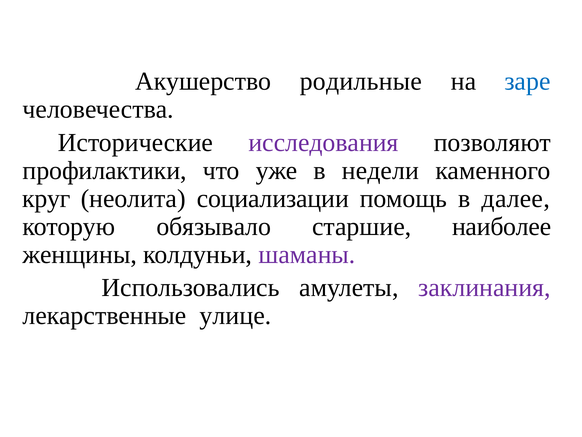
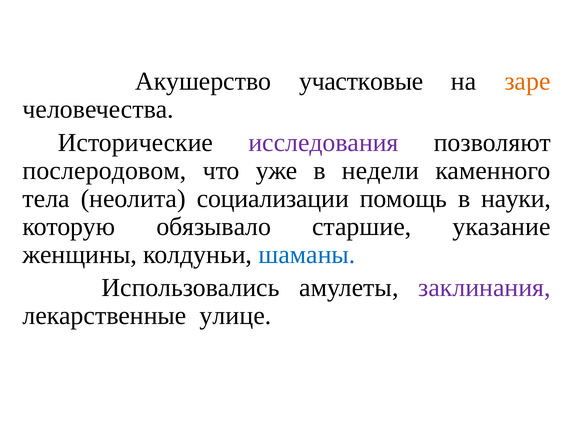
родильные: родильные -> участковые (361, 81)
заре colour: blue -> orange (527, 81)
профилактики: профилактики -> послеродовом (105, 170)
круг: круг -> тела (46, 198)
далее: далее -> науки (516, 198)
наиболее: наиболее -> указание (501, 226)
шаманы colour: purple -> blue (307, 254)
